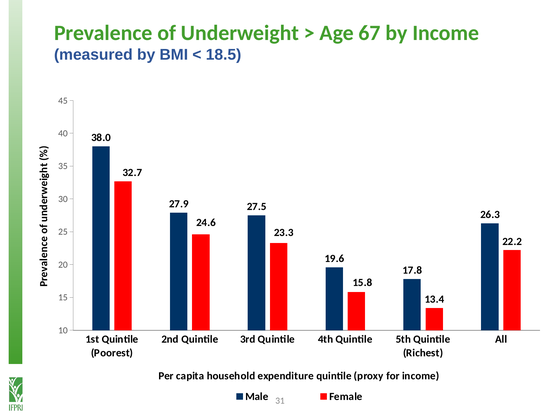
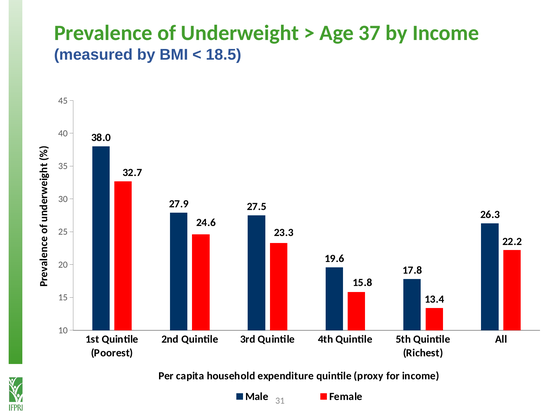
67: 67 -> 37 (370, 33)
